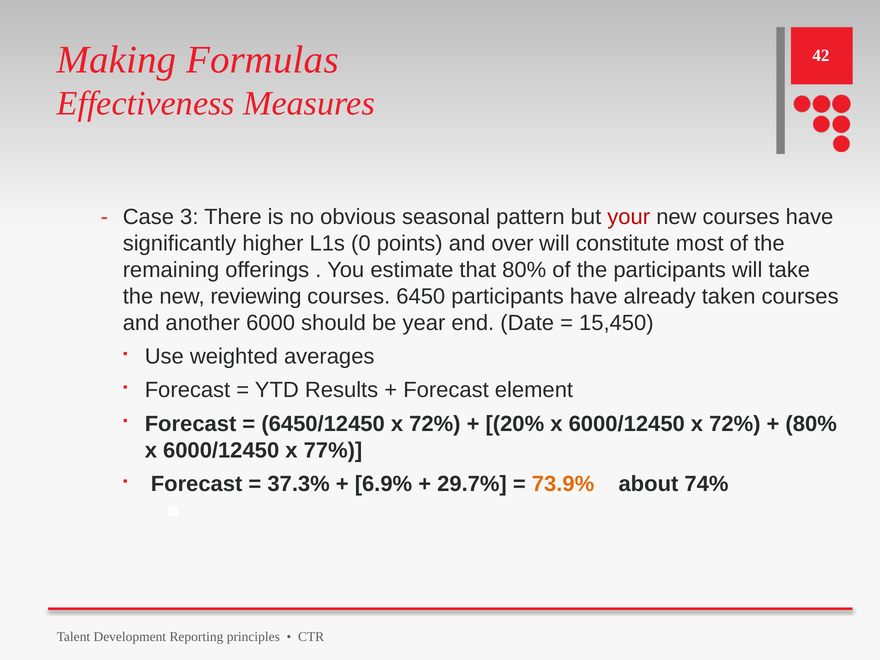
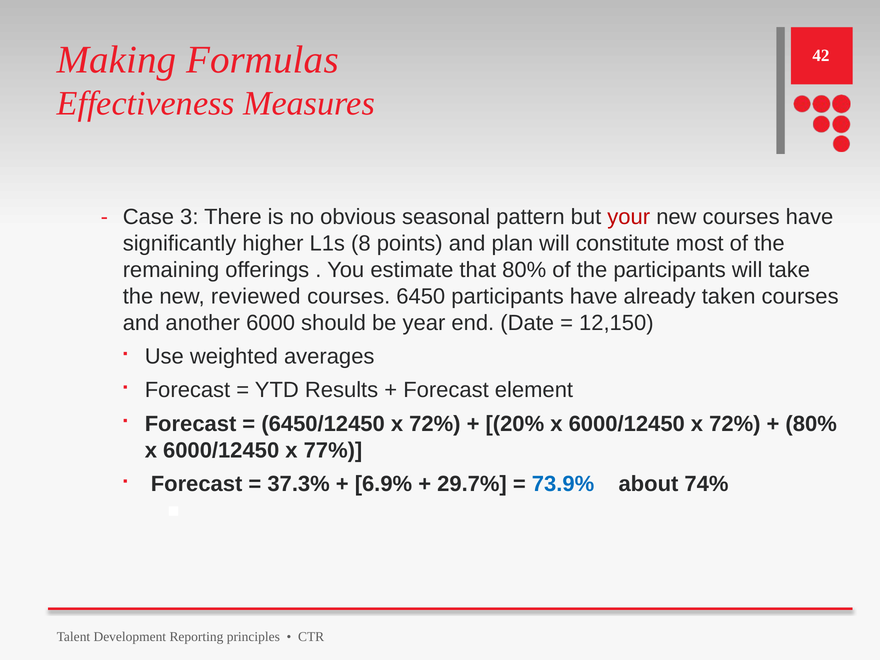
0: 0 -> 8 (361, 244)
over: over -> plan (512, 244)
reviewing: reviewing -> reviewed (256, 296)
15,450: 15,450 -> 12,150 (616, 323)
73.9% colour: orange -> blue (563, 484)
